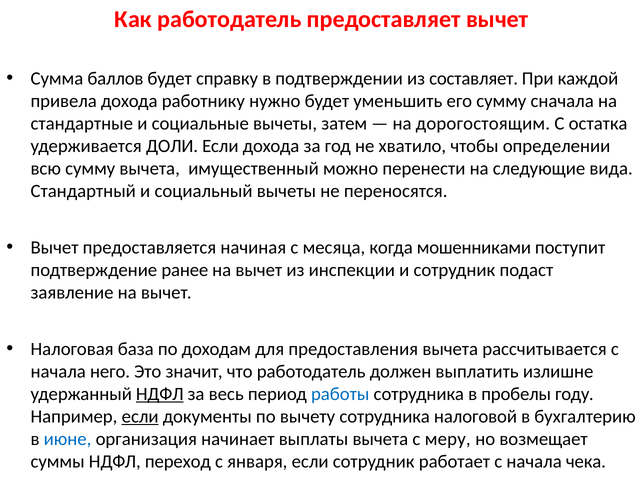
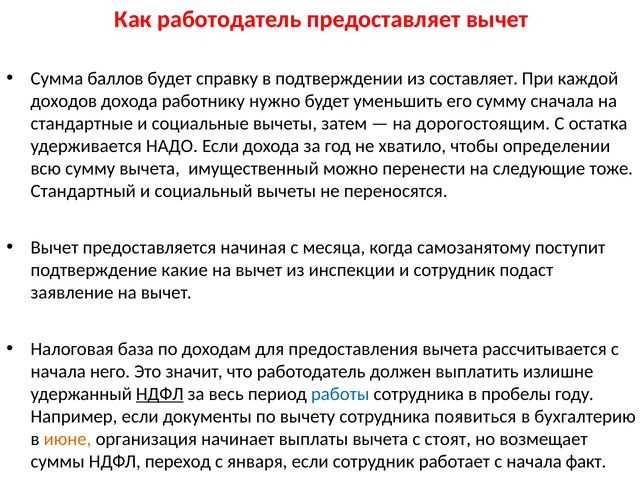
привела: привела -> доходов (64, 101)
ДОЛИ: ДОЛИ -> НАДО (172, 146)
вида: вида -> тоже (611, 169)
мошенниками: мошенниками -> самозанятому (474, 248)
ранее: ранее -> какие (185, 270)
если underline: present -> none (140, 417)
налоговой: налоговой -> появиться (475, 417)
июне colour: blue -> orange (68, 439)
меру: меру -> стоят (448, 439)
чека: чека -> факт (586, 462)
